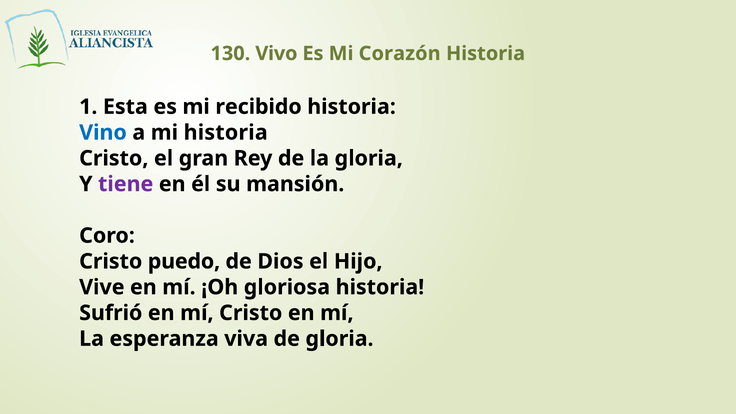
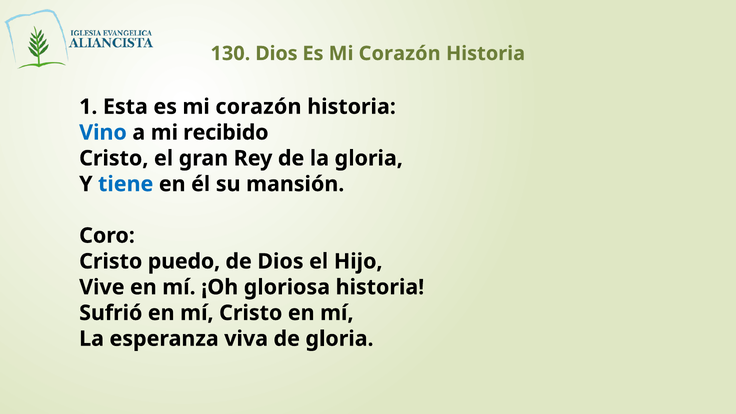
130 Vivo: Vivo -> Dios (276, 54)
Esta es mi recibido: recibido -> corazón (258, 107)
mi historia: historia -> recibido (226, 133)
tiene colour: purple -> blue (126, 184)
